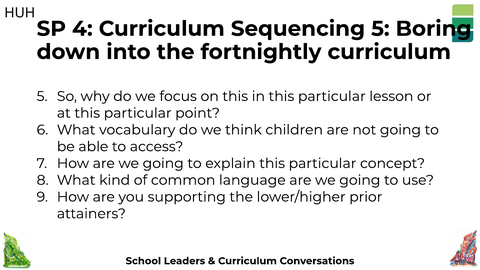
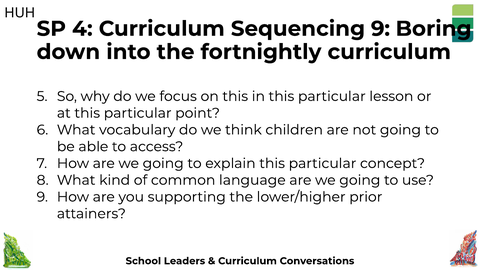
Sequencing 5: 5 -> 9 (380, 29)
